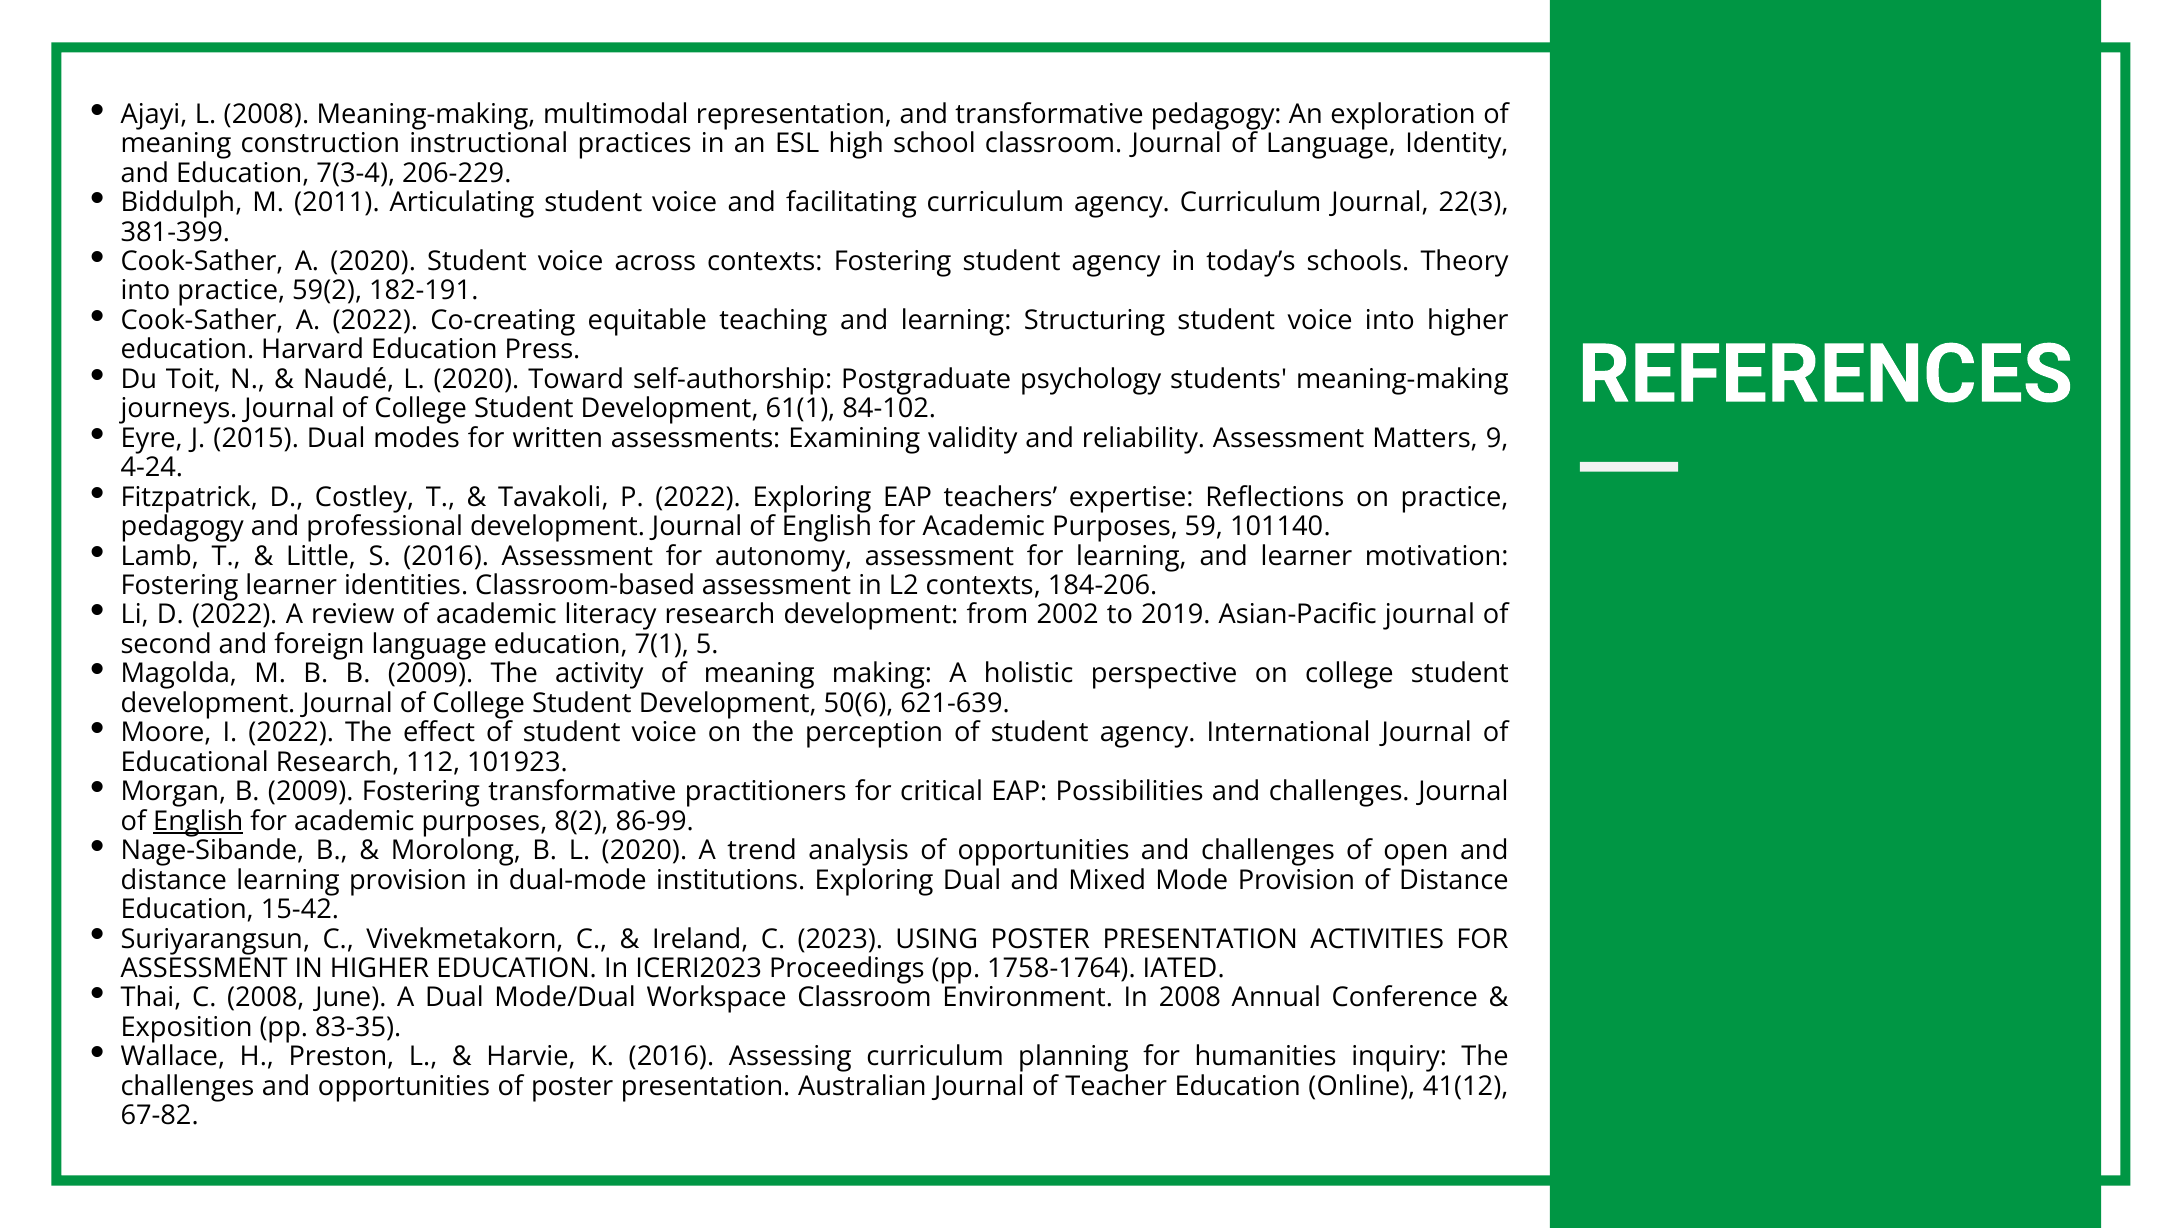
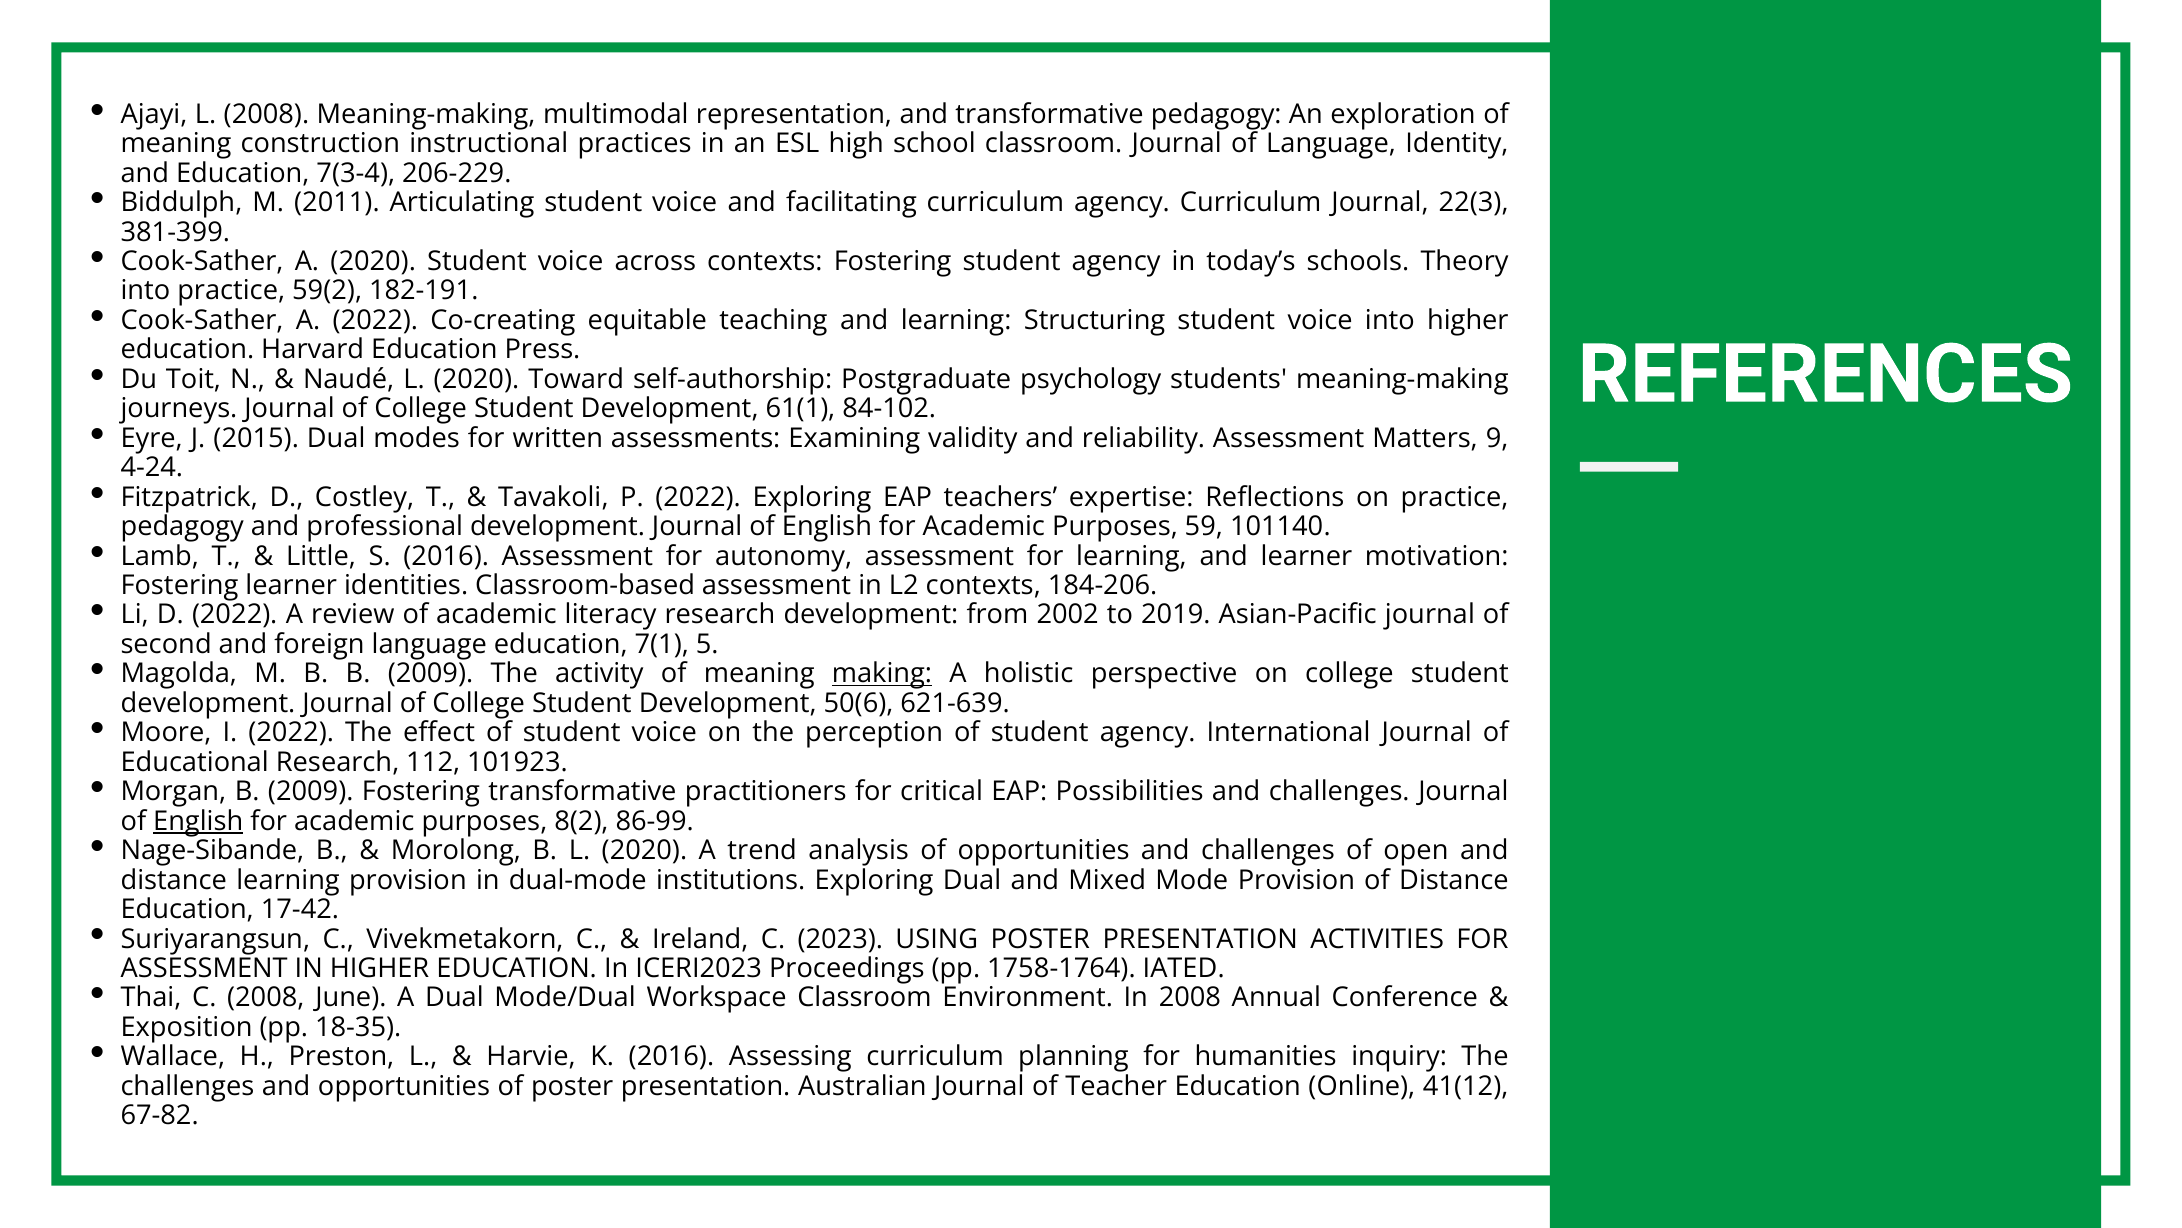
making underline: none -> present (882, 674)
15-42: 15-42 -> 17-42 (300, 909)
83-35: 83-35 -> 18-35 (358, 1027)
